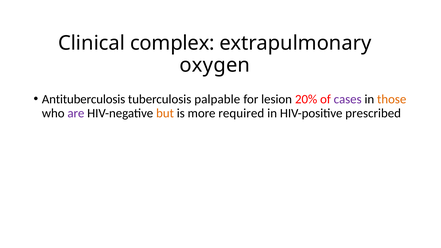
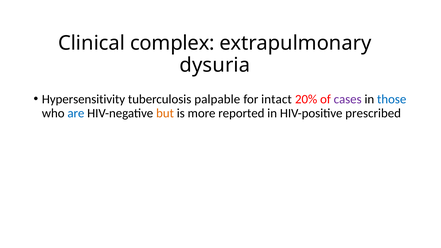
oxygen: oxygen -> dysuria (215, 65)
Antituberculosis: Antituberculosis -> Hypersensitivity (84, 99)
lesion: lesion -> intact (277, 99)
those colour: orange -> blue (392, 99)
are colour: purple -> blue (76, 113)
required: required -> reported (241, 113)
